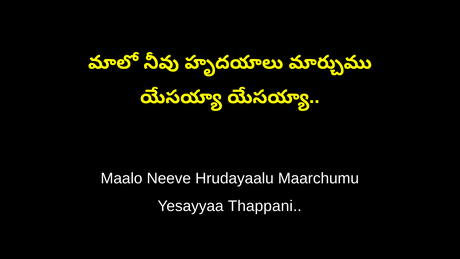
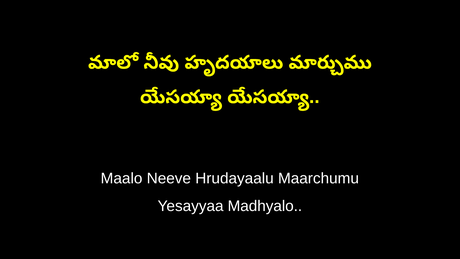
Thappani: Thappani -> Madhyalo (265, 206)
